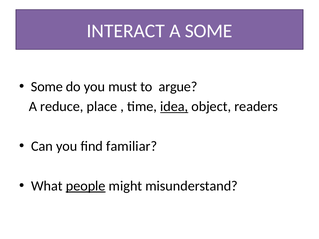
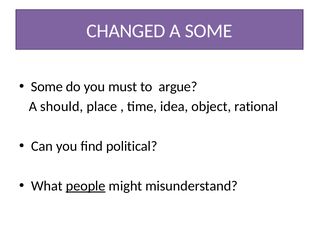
INTERACT: INTERACT -> CHANGED (126, 31)
reduce: reduce -> should (62, 107)
idea underline: present -> none (174, 107)
readers: readers -> rational (256, 107)
familiar: familiar -> political (132, 146)
